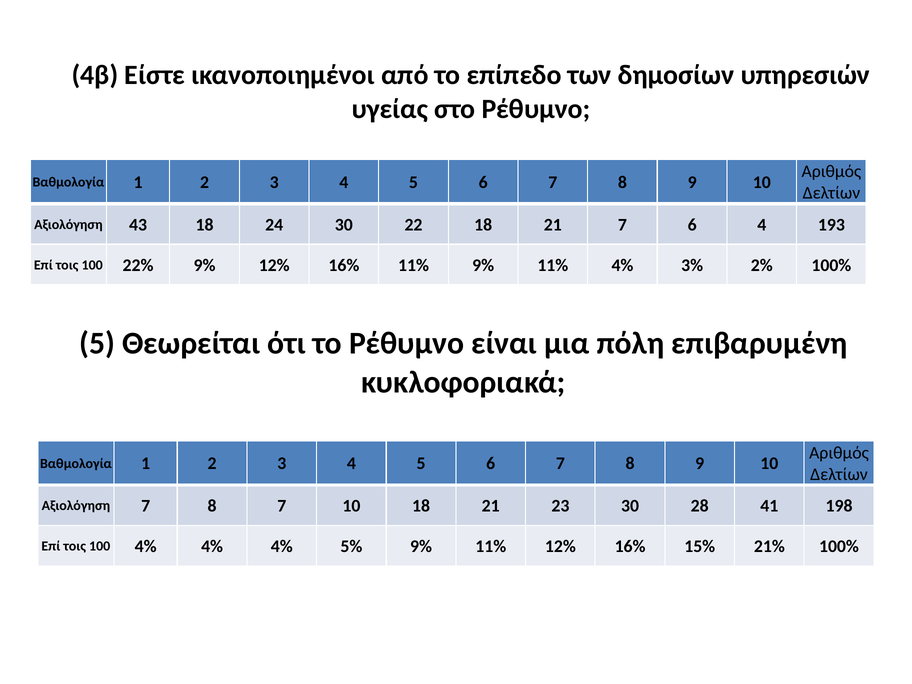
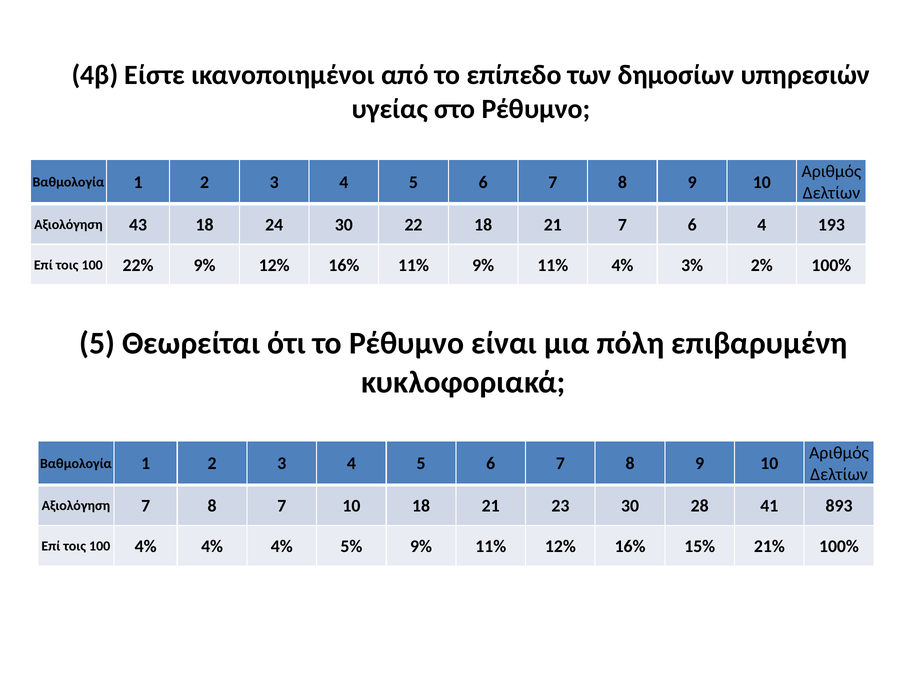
198: 198 -> 893 (839, 506)
